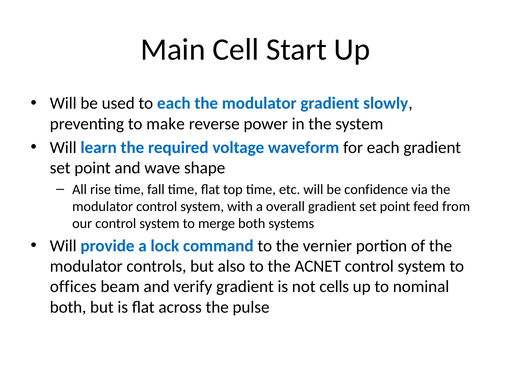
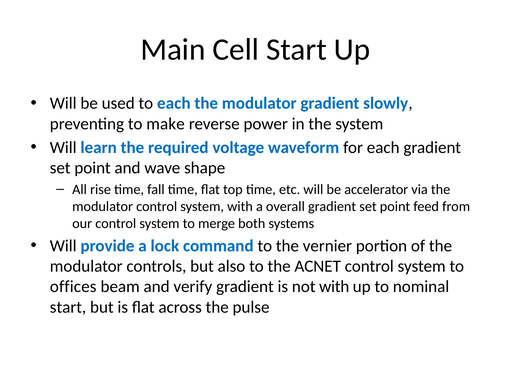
confidence: confidence -> accelerator (376, 190)
not cells: cells -> with (334, 287)
both: both -> start (68, 307)
